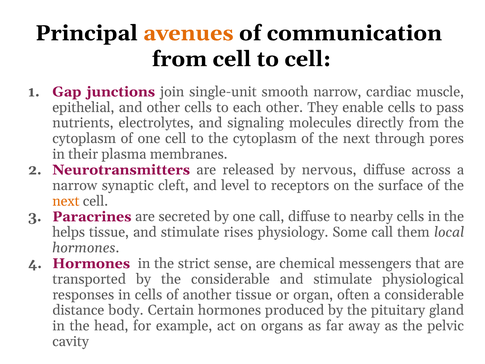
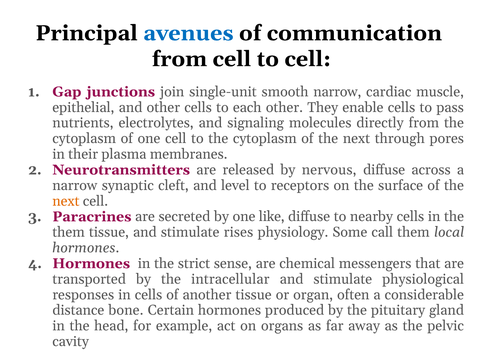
avenues colour: orange -> blue (188, 33)
one call: call -> like (272, 217)
helps: helps -> them (69, 232)
the considerable: considerable -> intracellular (230, 279)
body: body -> bone (126, 310)
